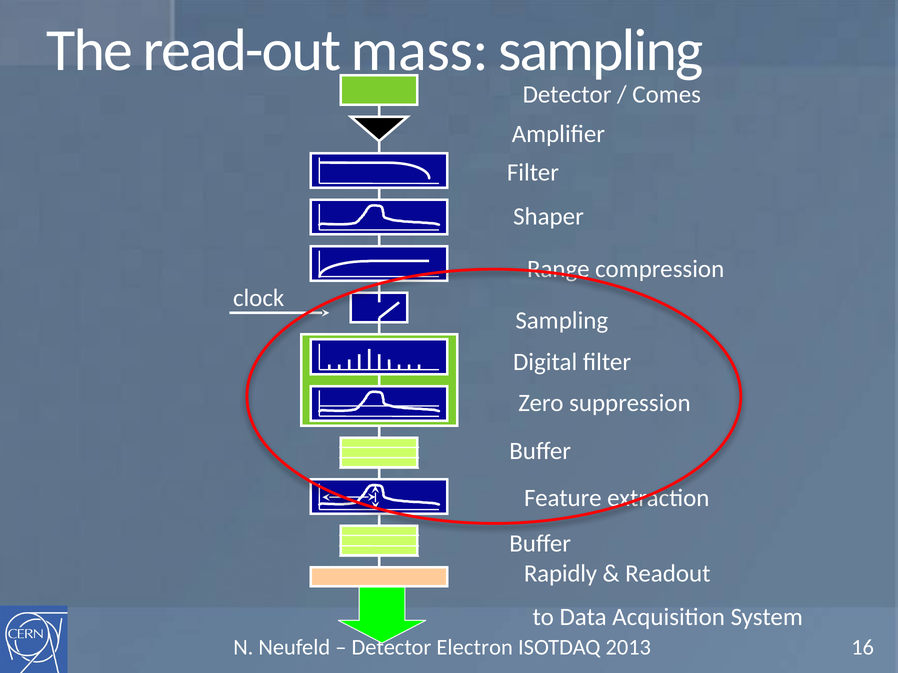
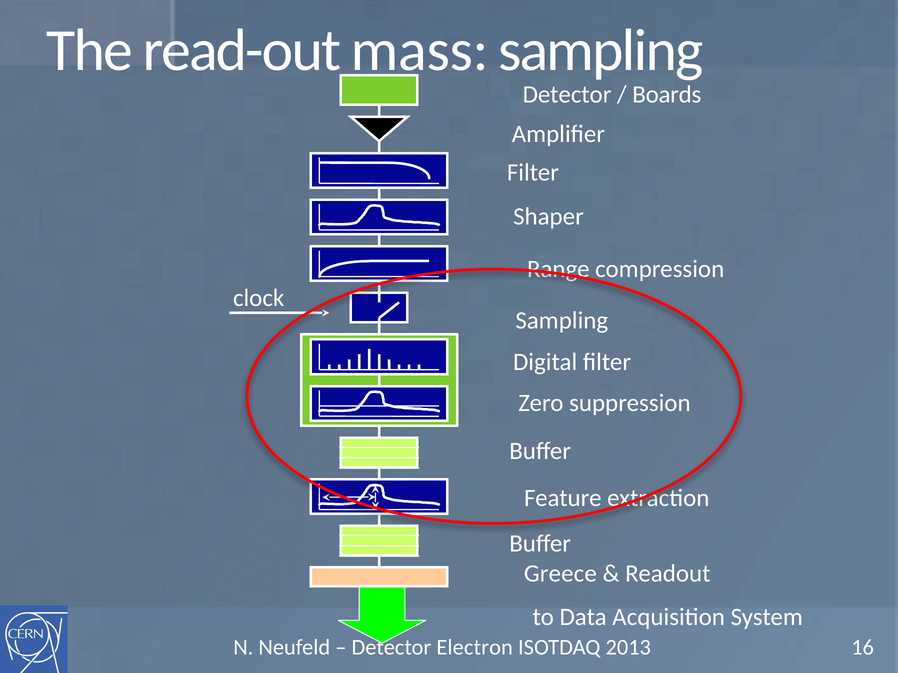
Comes: Comes -> Boards (667, 95)
Rapidly: Rapidly -> Greece (560, 574)
